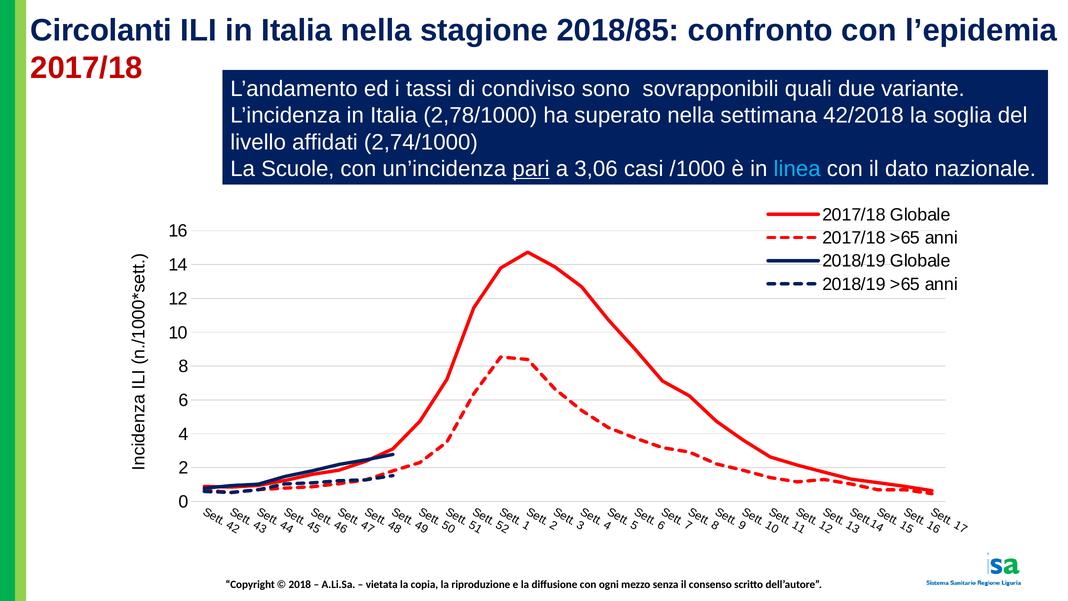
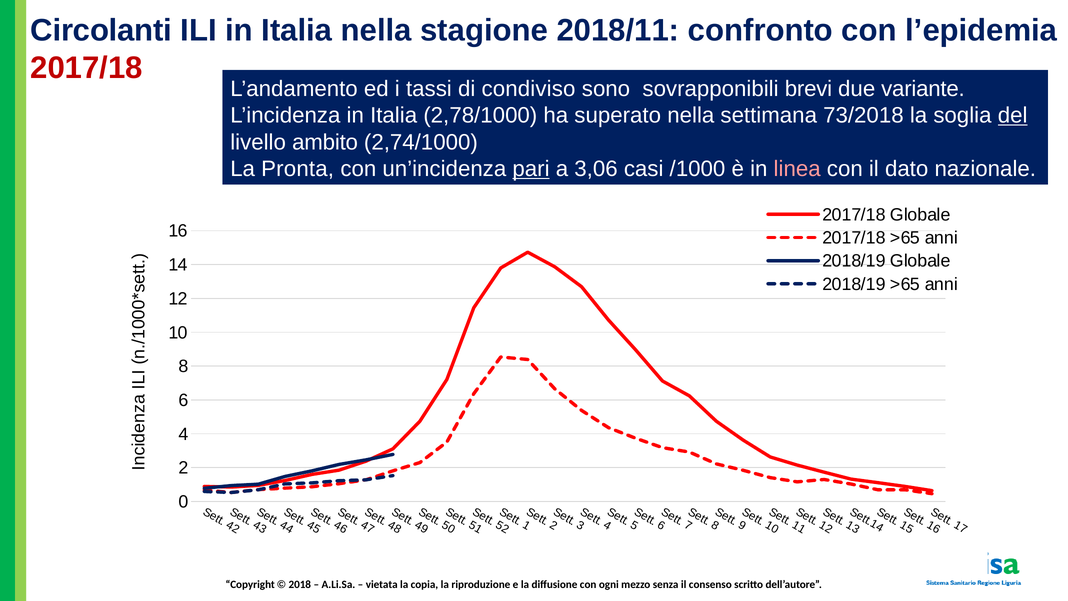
2018/85: 2018/85 -> 2018/11 (618, 30)
quali: quali -> brevi (809, 89)
42/2018: 42/2018 -> 73/2018 (863, 115)
del underline: none -> present (1013, 115)
affidati: affidati -> ambito (325, 142)
Scuole: Scuole -> Pronta (298, 169)
linea colour: light blue -> pink (797, 169)
